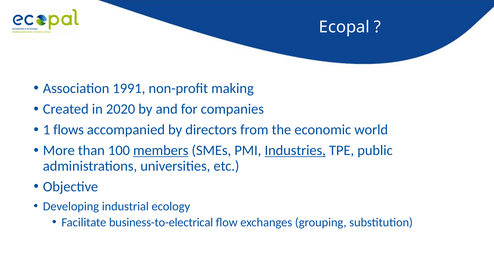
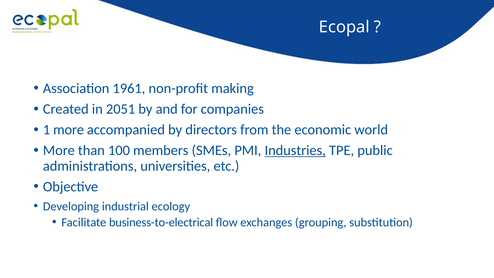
1991: 1991 -> 1961 (129, 88)
2020: 2020 -> 2051 (121, 109)
1 flows: flows -> more (69, 130)
members underline: present -> none (161, 150)
